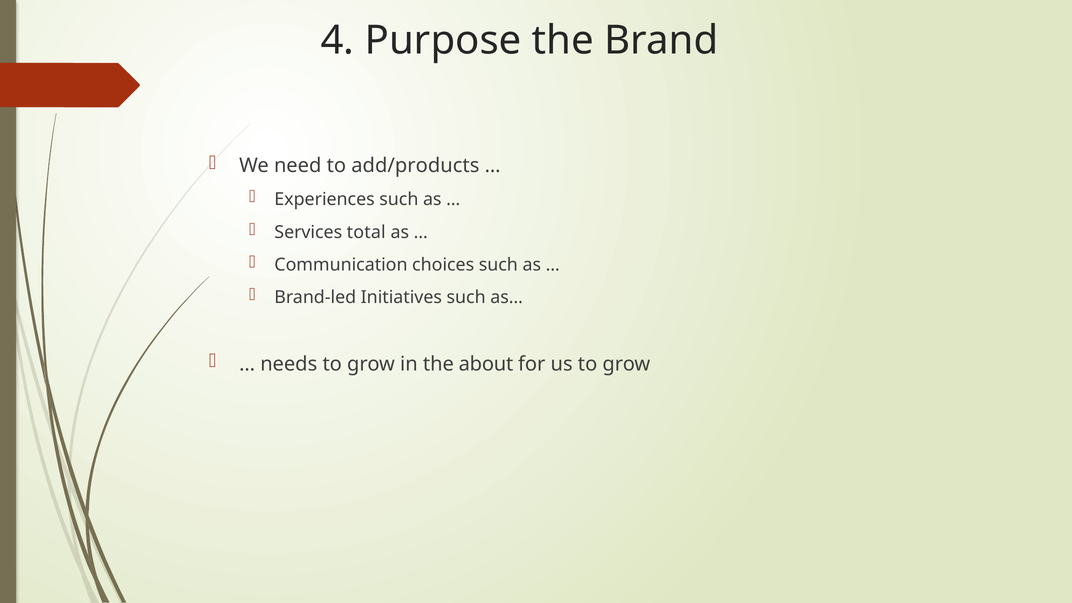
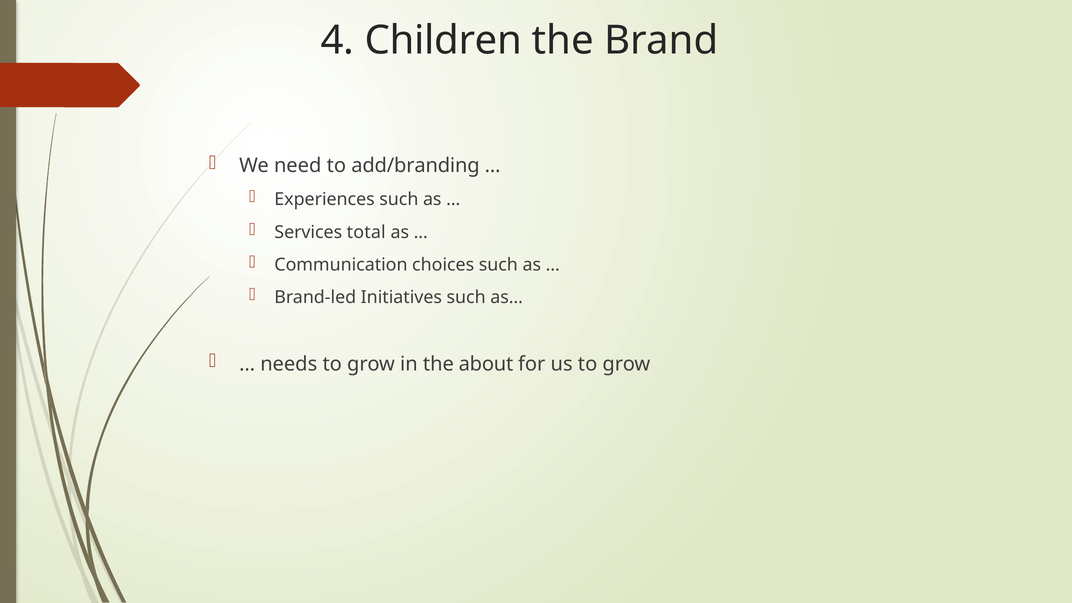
Purpose: Purpose -> Children (443, 40)
add/products: add/products -> add/branding (415, 166)
